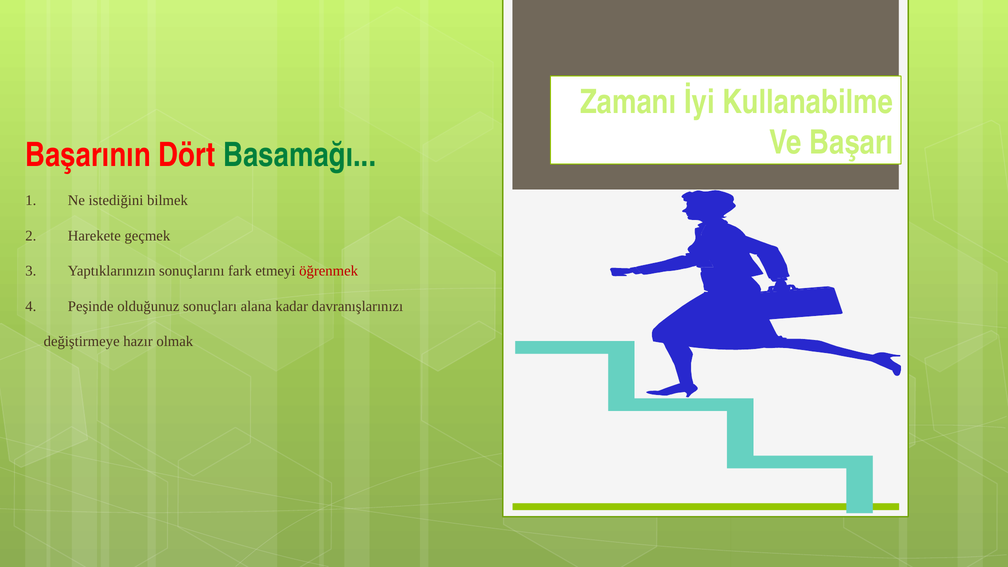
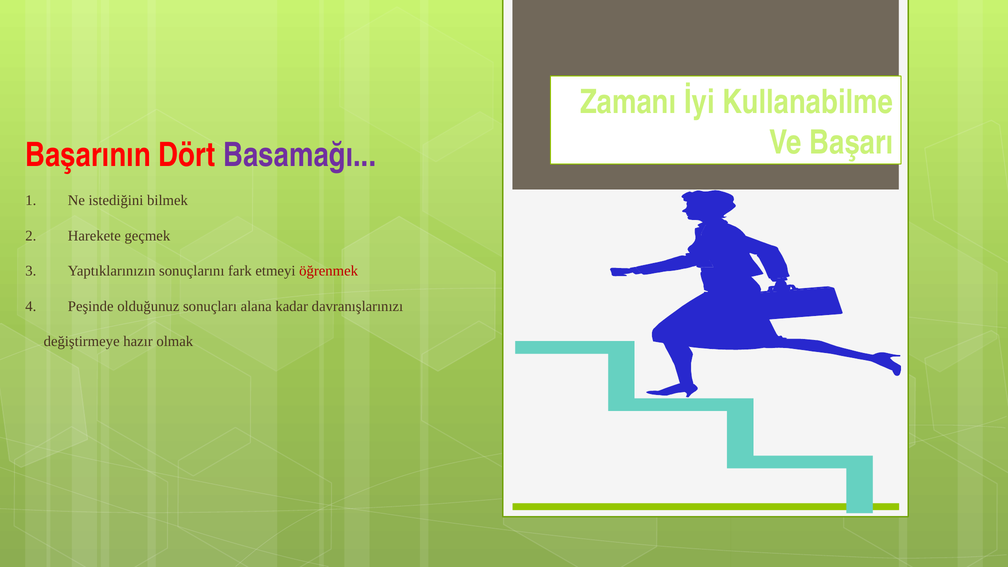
Basamağı colour: green -> purple (300, 155)
